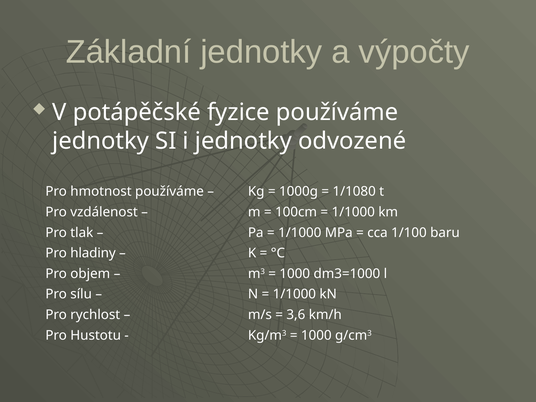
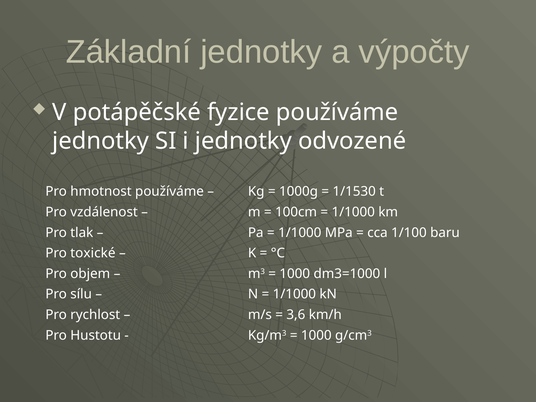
1/1080: 1/1080 -> 1/1530 (354, 191)
hladiny: hladiny -> toxické (93, 253)
